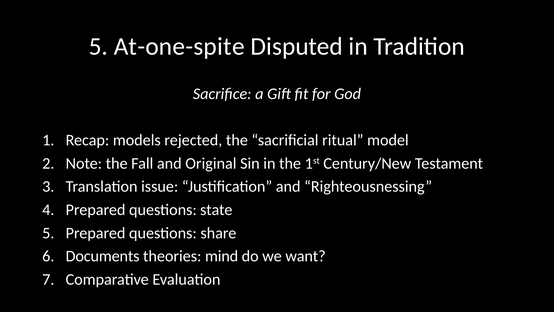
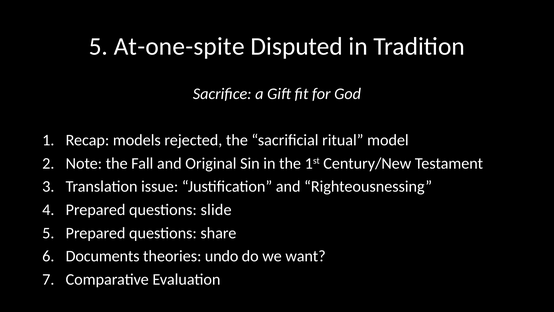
state: state -> slide (216, 210)
mind: mind -> undo (222, 256)
